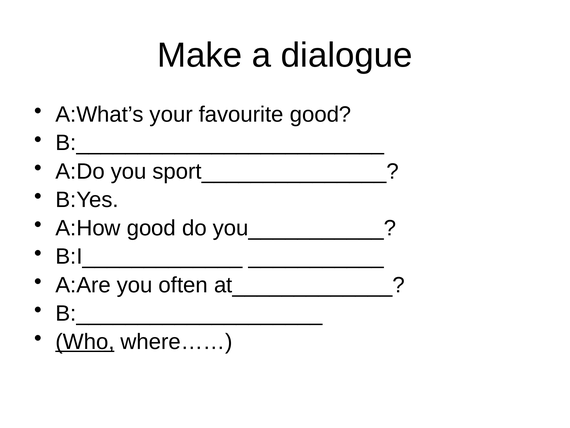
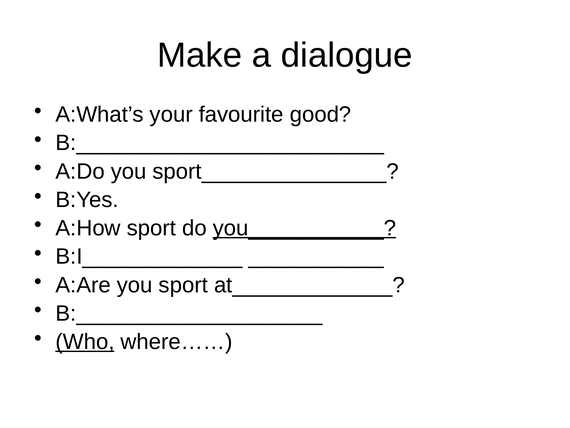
A:How good: good -> sport (151, 228)
you___________ underline: none -> present (304, 228)
you often: often -> sport (183, 285)
